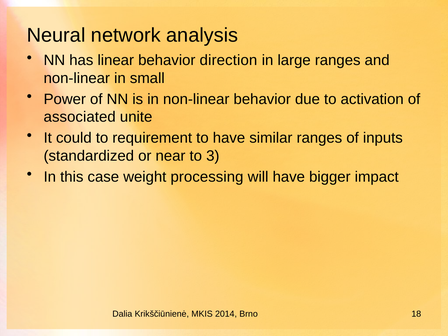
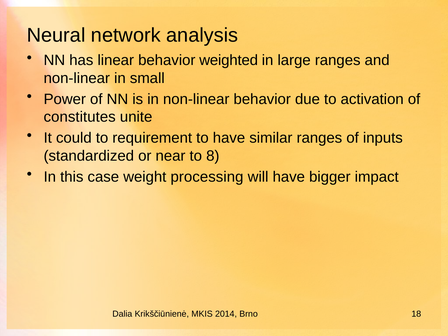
direction: direction -> weighted (229, 60)
associated: associated -> constitutes (80, 117)
3: 3 -> 8 (213, 156)
